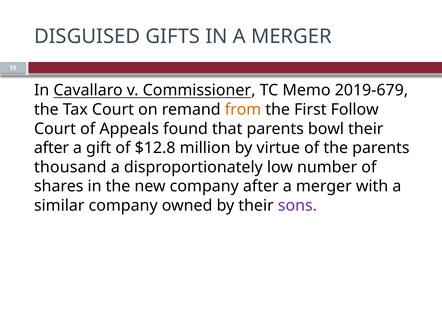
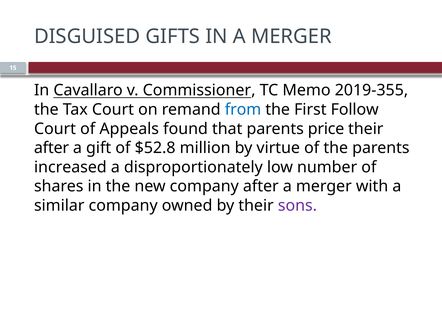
2019-679: 2019-679 -> 2019-355 (371, 90)
from colour: orange -> blue (243, 109)
bowl: bowl -> price (326, 129)
$12.8: $12.8 -> $52.8 (155, 148)
thousand: thousand -> increased (70, 167)
